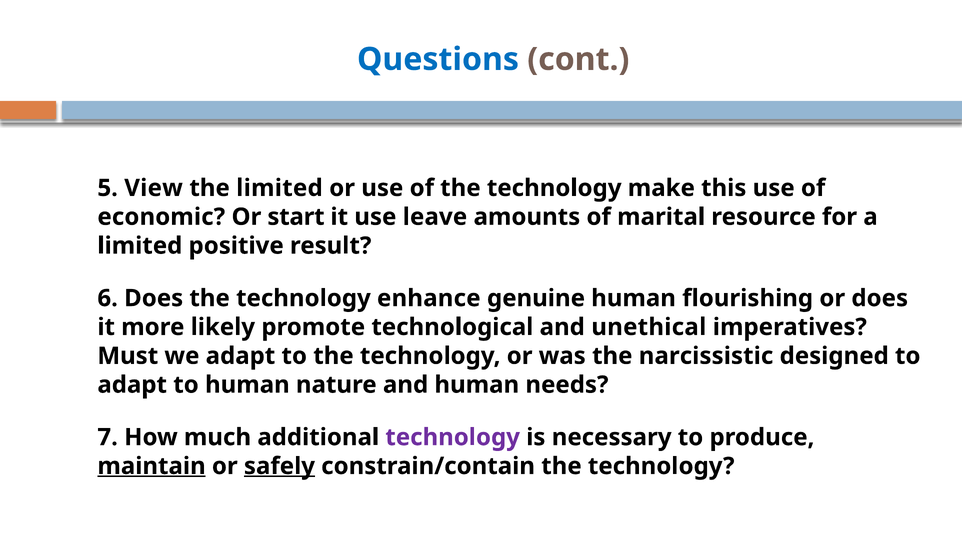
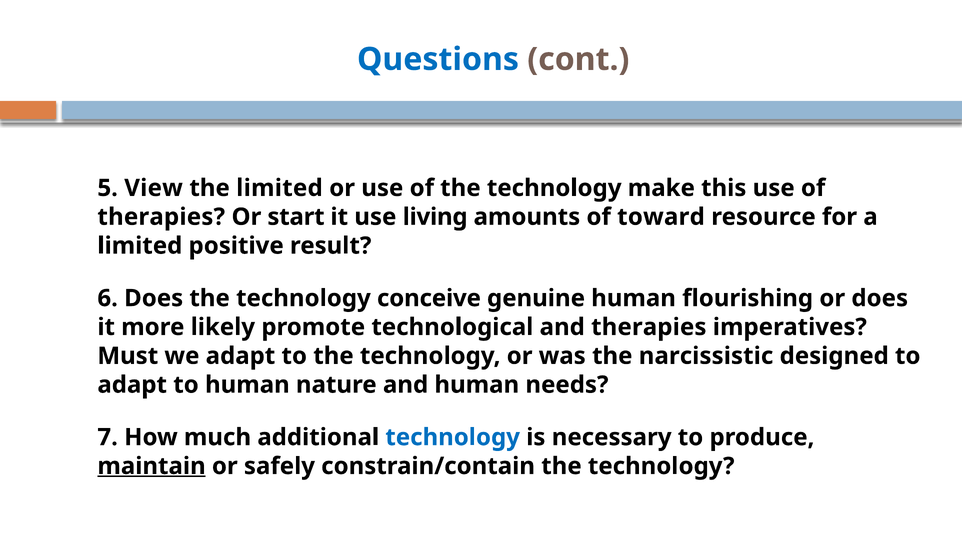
economic: economic -> therapies (161, 217)
leave: leave -> living (435, 217)
marital: marital -> toward (661, 217)
enhance: enhance -> conceive (429, 298)
and unethical: unethical -> therapies (649, 327)
technology colour: purple -> blue (453, 437)
safely underline: present -> none (279, 466)
